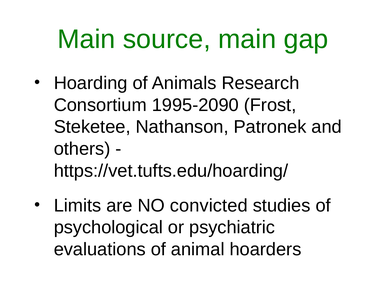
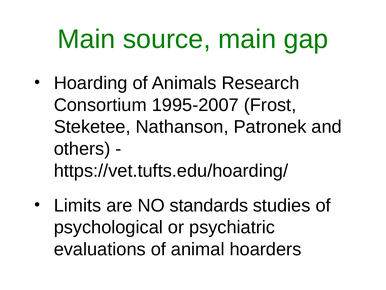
1995-2090: 1995-2090 -> 1995-2007 (195, 105)
convicted: convicted -> standards (209, 205)
